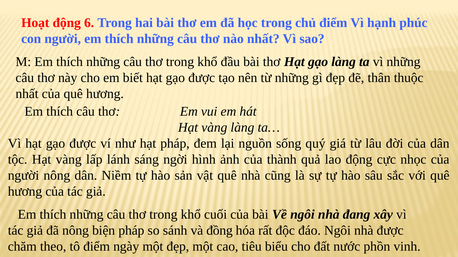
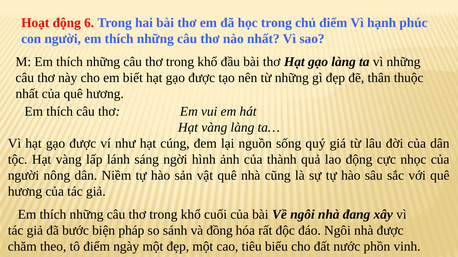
hạt pháp: pháp -> cúng (175, 144)
đã nông: nông -> bước (76, 231)
